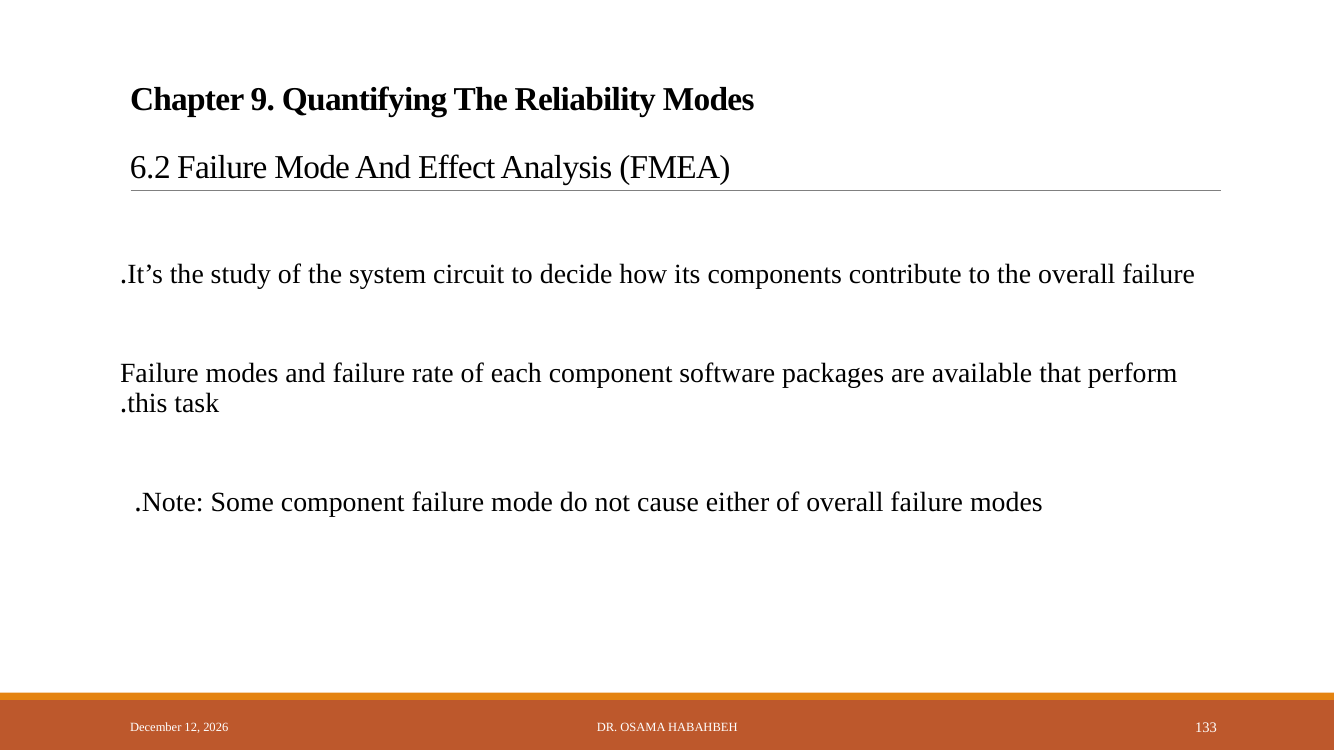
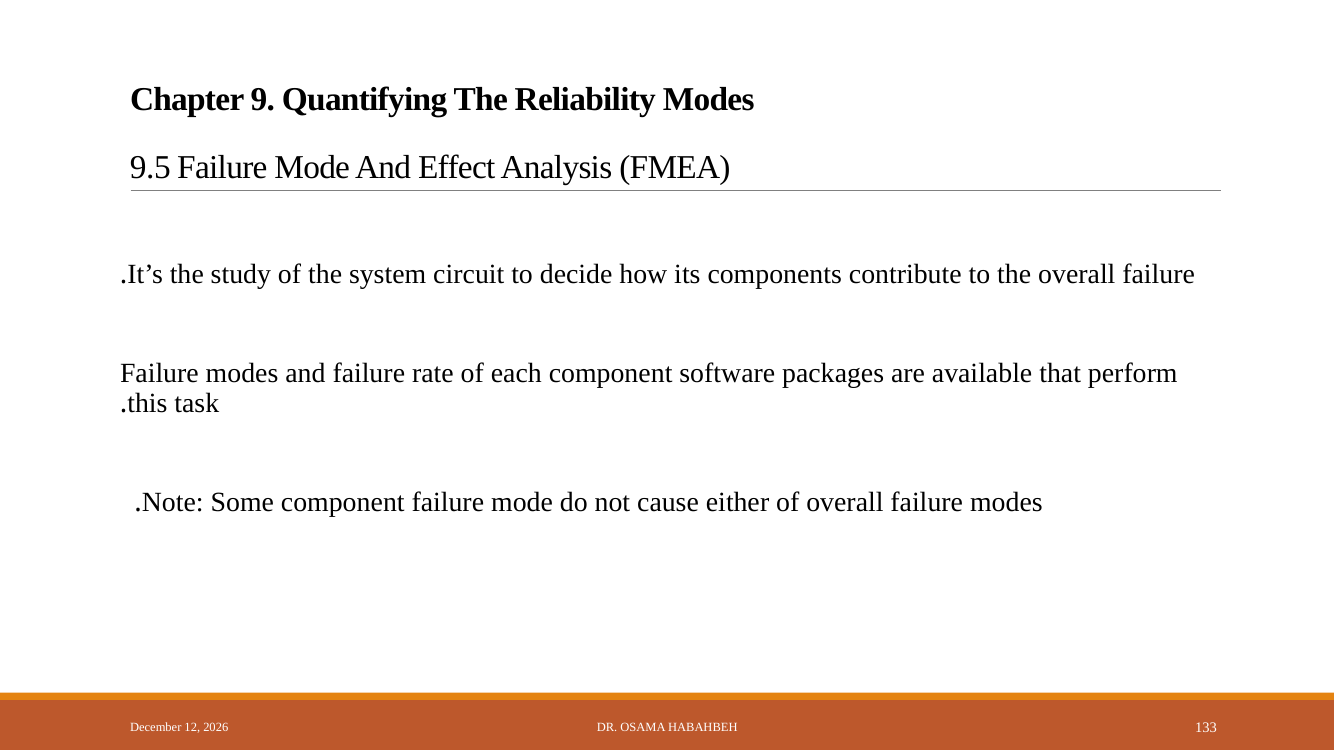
6.2: 6.2 -> 9.5 (150, 167)
